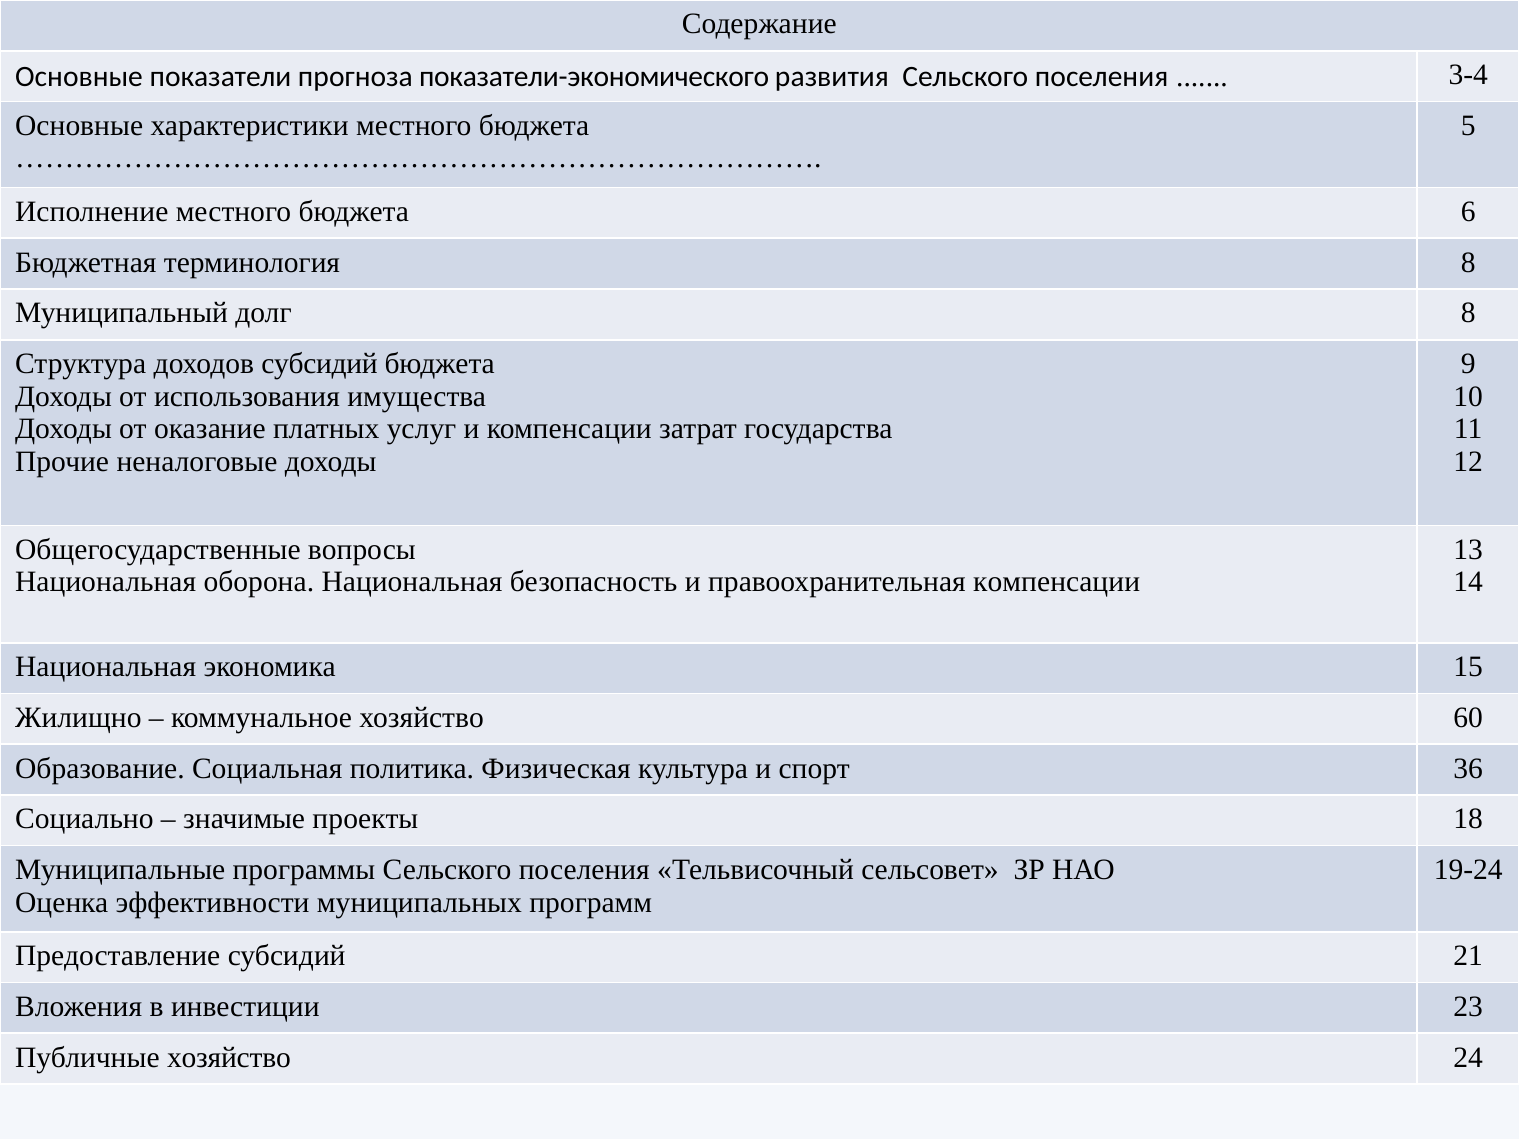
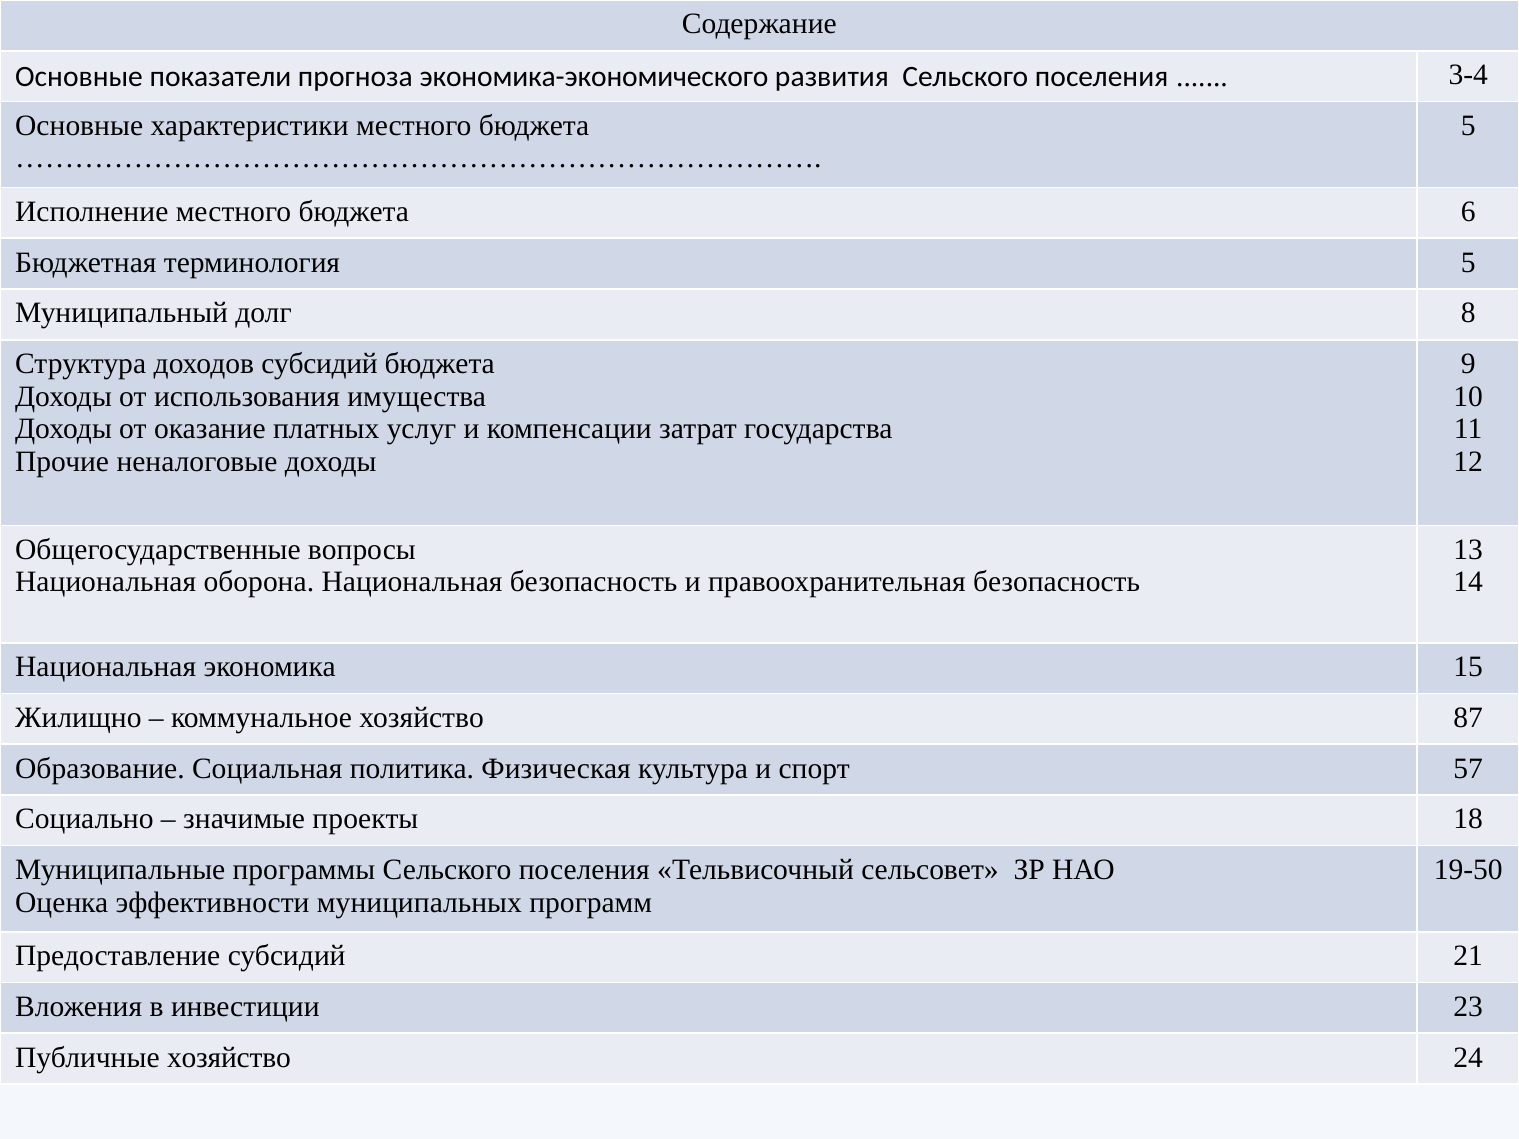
показатели-экономического: показатели-экономического -> экономика-экономического (594, 77)
терминология 8: 8 -> 5 (1468, 262)
правоохранительная компенсации: компенсации -> безопасность (1057, 582)
60: 60 -> 87 (1468, 718)
36: 36 -> 57 (1468, 768)
19-24: 19-24 -> 19-50 (1468, 870)
